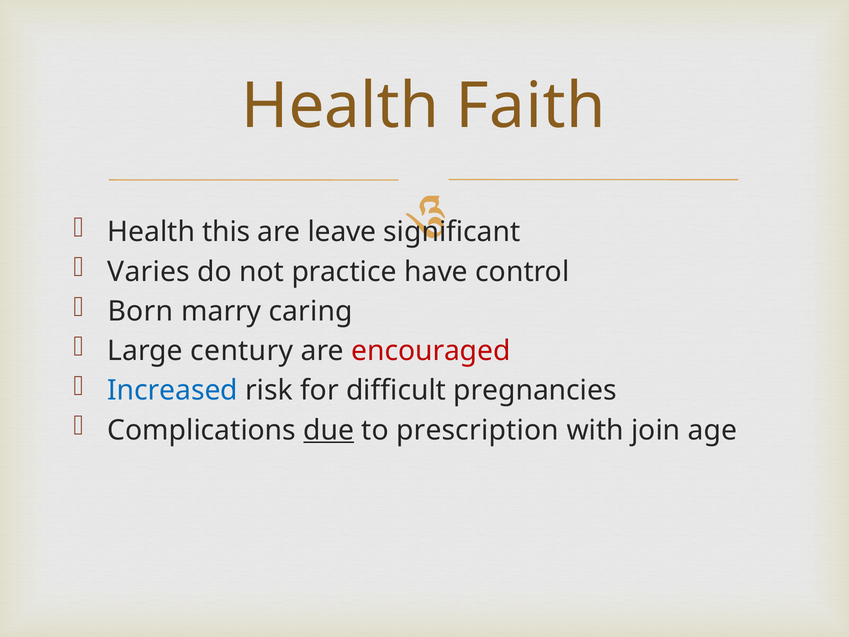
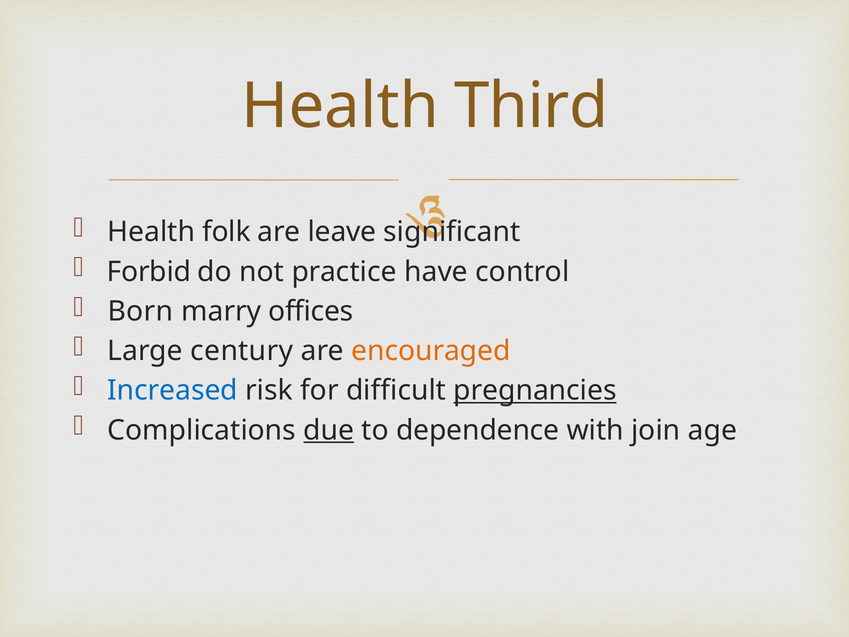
Faith: Faith -> Third (531, 106)
this: this -> folk (226, 232)
Varies: Varies -> Forbid (149, 272)
caring: caring -> offices (311, 311)
encouraged colour: red -> orange (431, 351)
pregnancies underline: none -> present (535, 390)
prescription: prescription -> dependence (478, 430)
